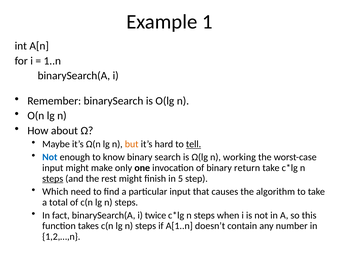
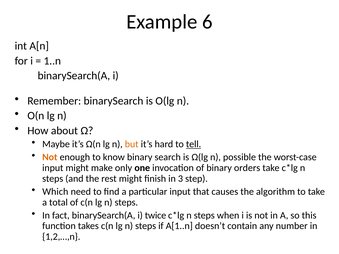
1: 1 -> 6 (207, 22)
Not colour: blue -> orange (50, 157)
working: working -> possible (239, 157)
return: return -> orders (247, 168)
steps underline: present -> none (53, 179)
5: 5 -> 3 (180, 179)
